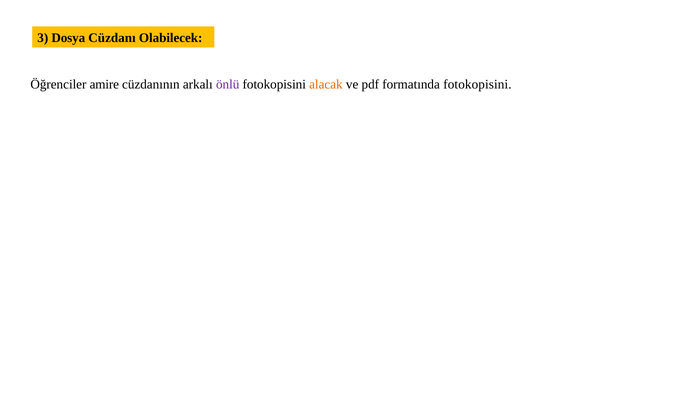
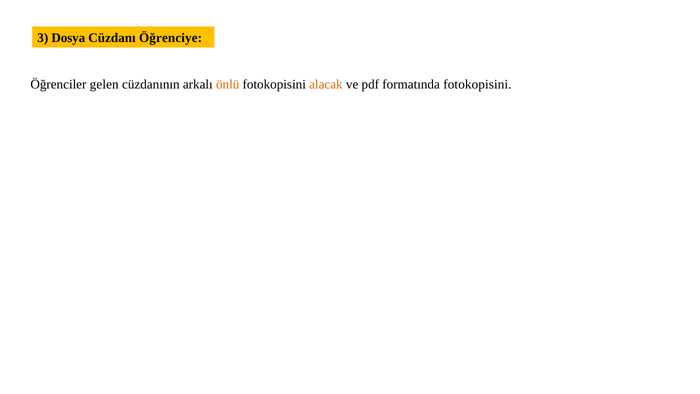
Olabilecek: Olabilecek -> Öğrenciye (171, 38)
amire: amire -> gelen (104, 84)
önlü colour: purple -> orange (228, 84)
